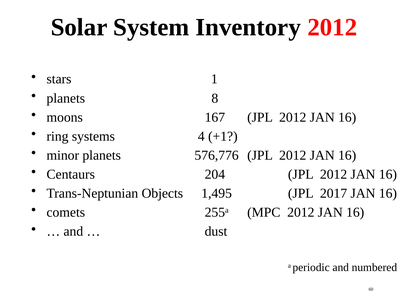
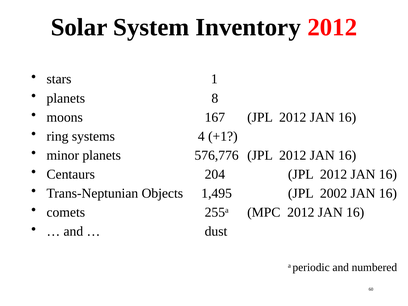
2017: 2017 -> 2002 (334, 193)
